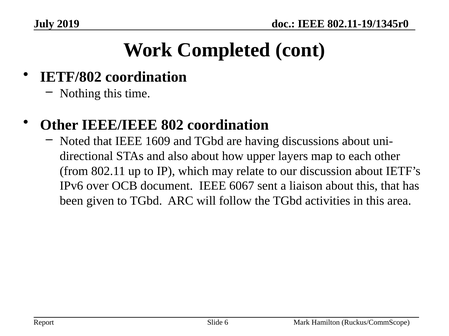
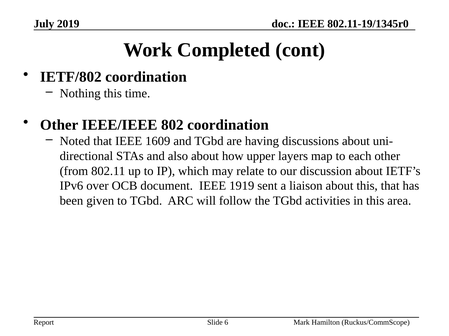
6067: 6067 -> 1919 (242, 186)
